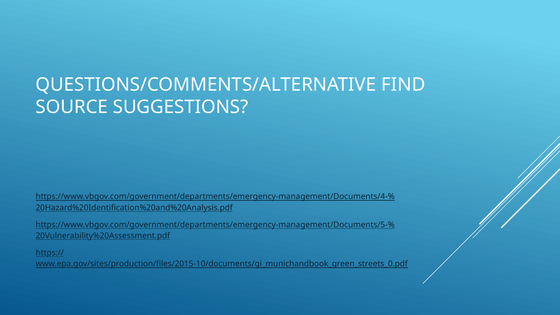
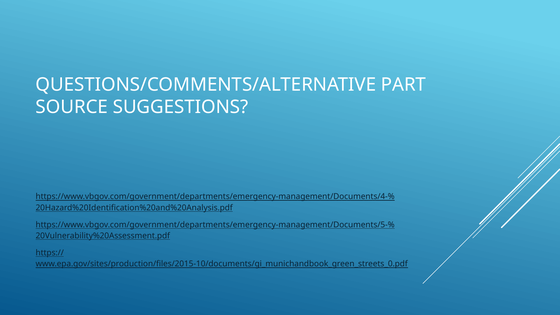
FIND: FIND -> PART (403, 85)
